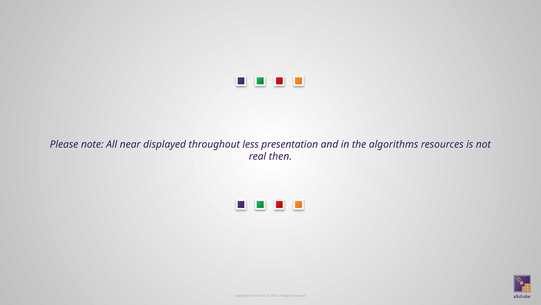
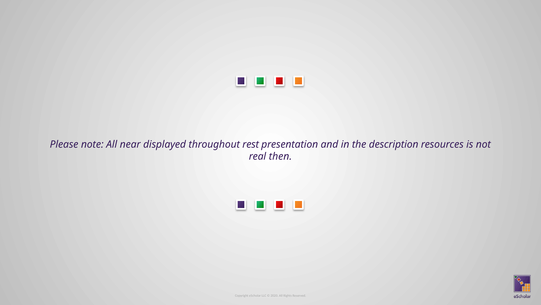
less: less -> rest (251, 144)
algorithms: algorithms -> description (394, 144)
